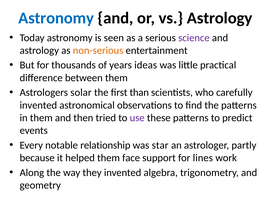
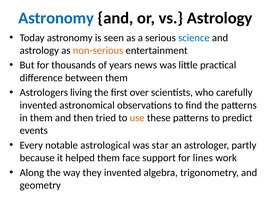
science colour: purple -> blue (194, 38)
ideas: ideas -> news (146, 65)
solar: solar -> living (81, 93)
than: than -> over (139, 93)
use colour: purple -> orange (137, 118)
relationship: relationship -> astrological (105, 145)
